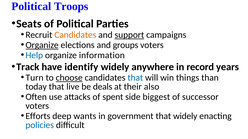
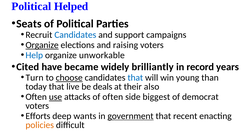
Troops: Troops -> Helped (71, 6)
Candidates colour: orange -> blue (75, 35)
support underline: present -> none (129, 35)
groups: groups -> raising (126, 45)
information: information -> unworkable (102, 55)
Track: Track -> Cited (28, 67)
identify: identify -> became (81, 67)
anywhere: anywhere -> brilliantly (153, 67)
things: things -> young (188, 78)
use underline: none -> present (55, 97)
of spent: spent -> often (113, 97)
successor: successor -> democrat (200, 97)
government underline: none -> present (131, 116)
that widely: widely -> recent (185, 116)
policies colour: blue -> orange (40, 125)
